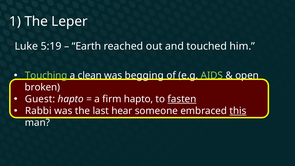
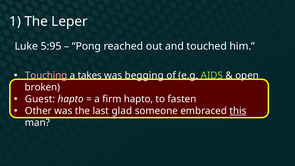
5:19: 5:19 -> 5:95 (51, 46)
Earth: Earth -> Pong (86, 46)
Touching colour: light green -> pink (46, 75)
clean: clean -> takes (90, 75)
fasten underline: present -> none (182, 99)
Rabbi: Rabbi -> Other (38, 111)
hear: hear -> glad (122, 111)
